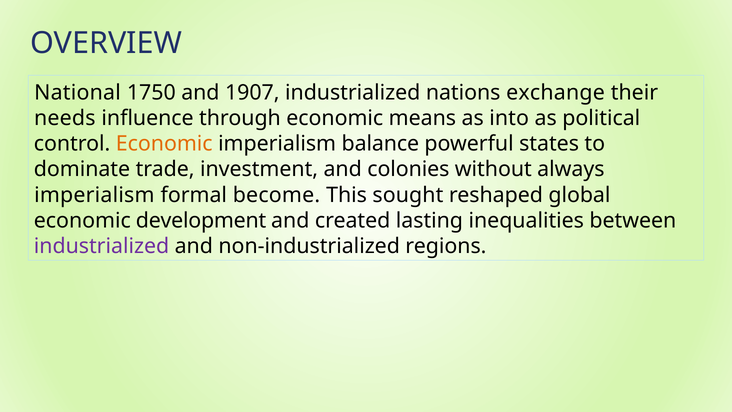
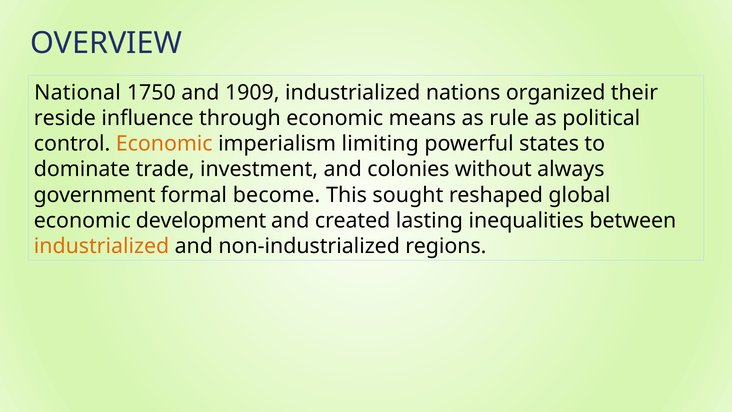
1907: 1907 -> 1909 (252, 92)
exchange: exchange -> organized (556, 92)
needs: needs -> reside (65, 118)
into: into -> rule (509, 118)
balance: balance -> limiting (380, 144)
imperialism: imperialism -> government (95, 195)
industrialized colour: purple -> orange (102, 246)
